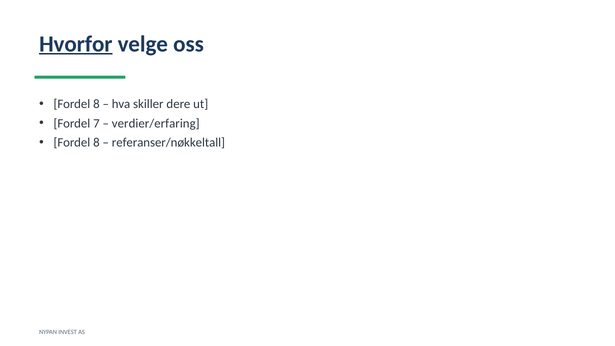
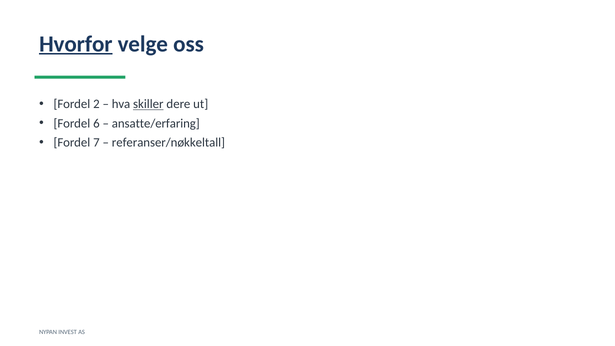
8: 8 -> 2 (96, 104)
skiller underline: none -> present (148, 104)
7: 7 -> 6 (96, 123)
verdier/erfaring: verdier/erfaring -> ansatte/erfaring (156, 123)
8: 8 -> 7 (96, 143)
